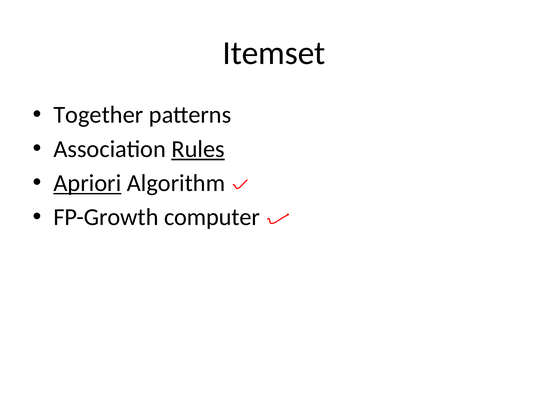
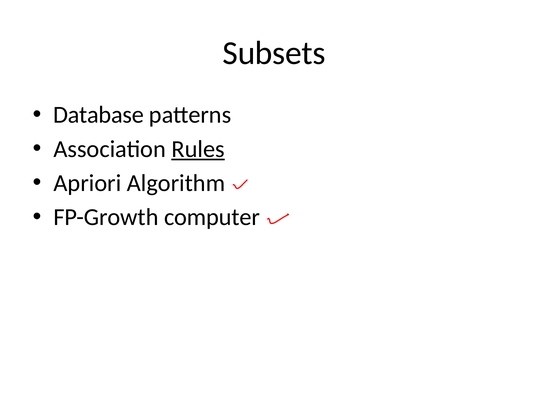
Itemset: Itemset -> Subsets (274, 53)
Together: Together -> Database (99, 115)
Apriori underline: present -> none (87, 183)
